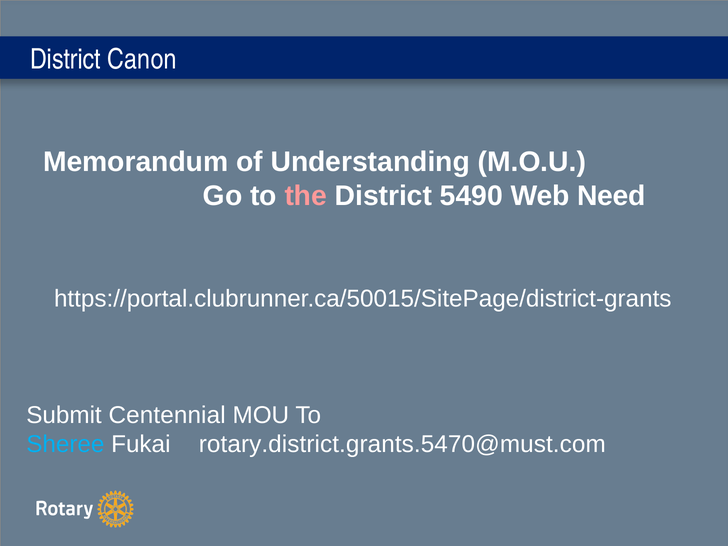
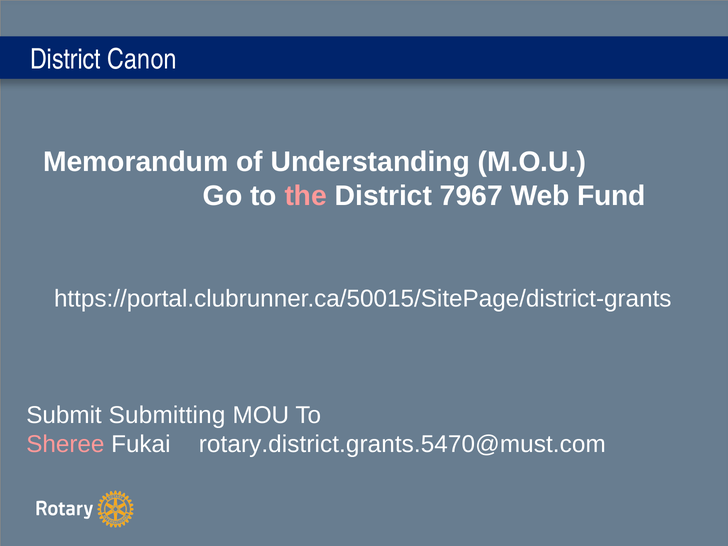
5490: 5490 -> 7967 (471, 196)
Need: Need -> Fund (611, 196)
Centennial: Centennial -> Submitting (167, 415)
Sheree colour: light blue -> pink (65, 444)
